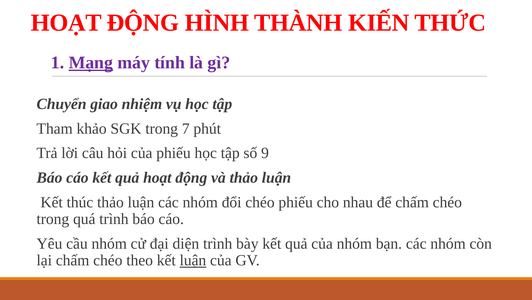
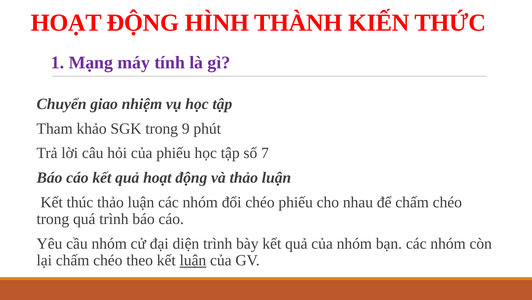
Mạng underline: present -> none (91, 63)
7: 7 -> 9 (186, 128)
9: 9 -> 7 (265, 153)
